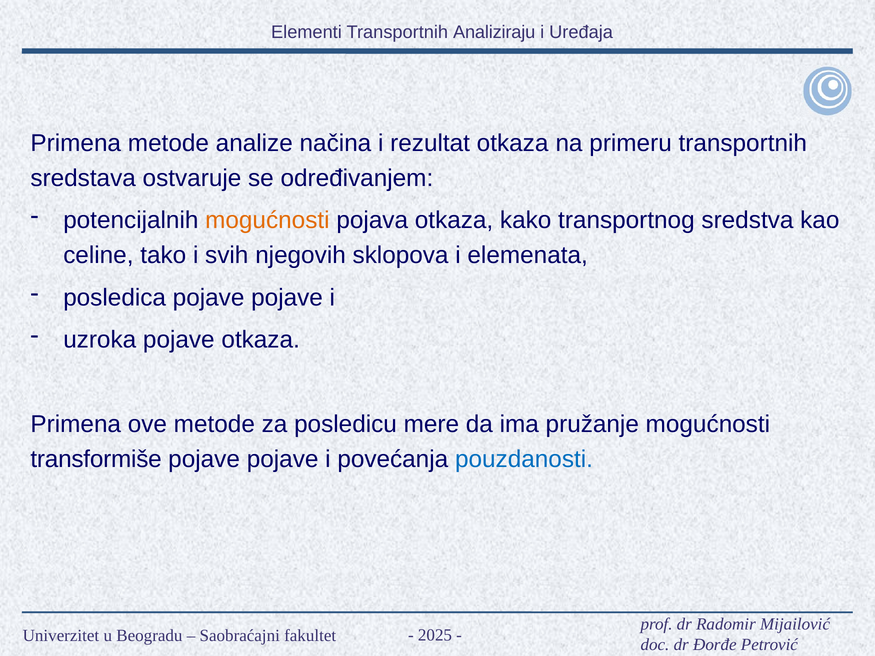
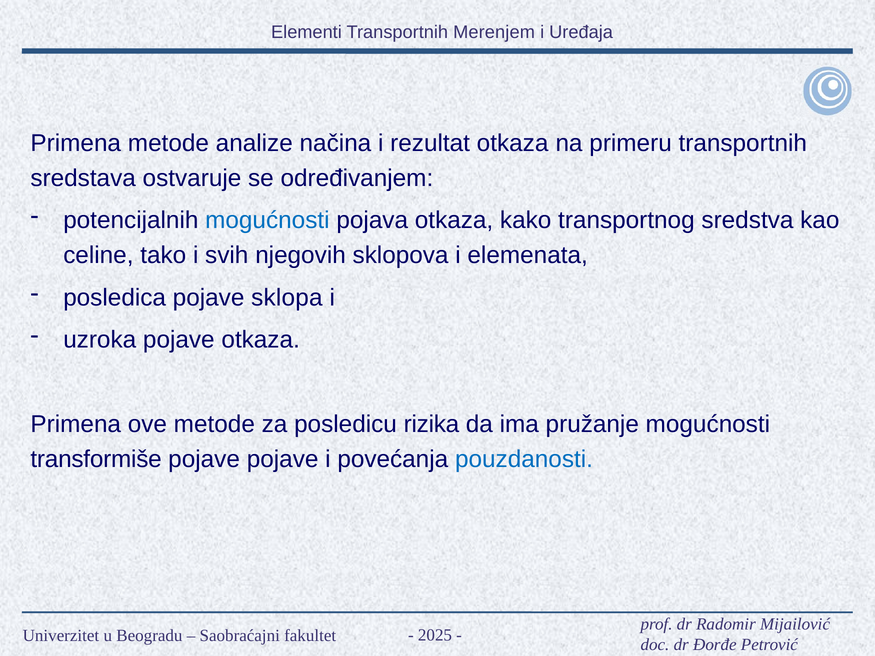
Analiziraju: Analiziraju -> Merenjem (494, 32)
mogućnosti colour: orange -> blue (267, 220)
posledica pojave pojave: pojave -> sklopa (287, 298)
mere: mere -> rizika (431, 425)
